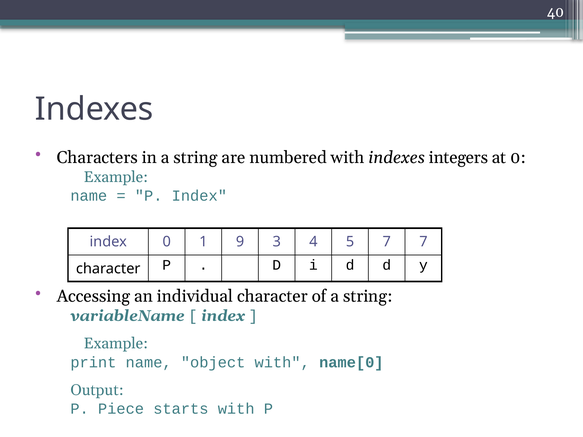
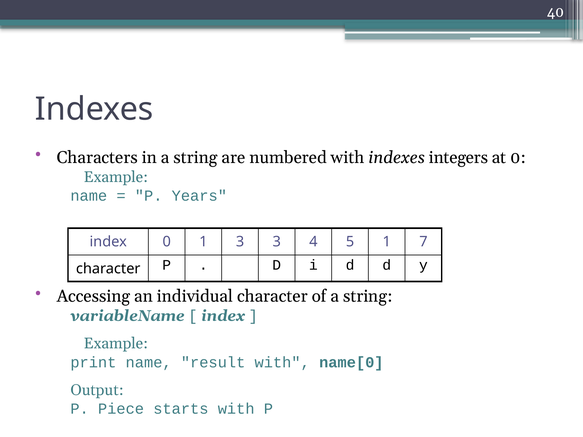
Index: Index -> Years (199, 196)
1 9: 9 -> 3 (240, 242)
5 7: 7 -> 1 (387, 242)
object: object -> result (213, 363)
